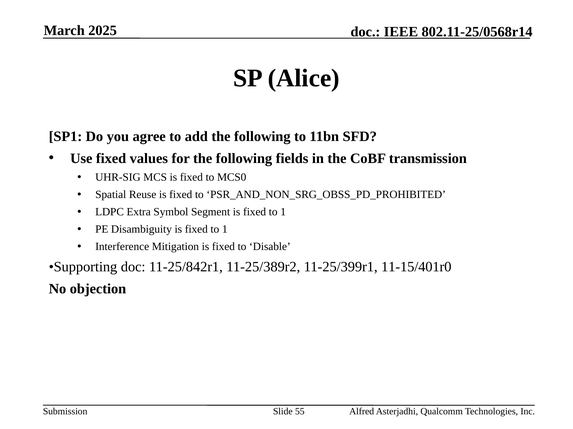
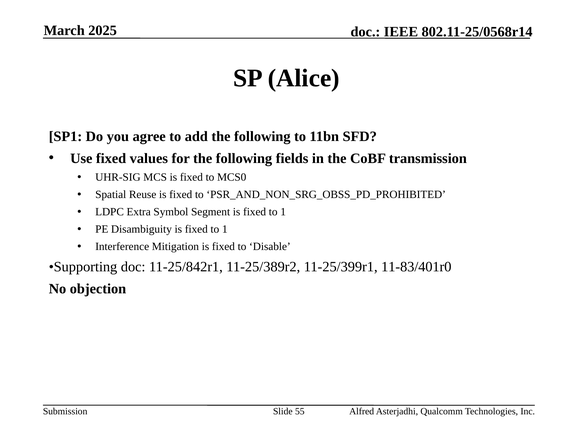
11-15/401r0: 11-15/401r0 -> 11-83/401r0 (416, 267)
